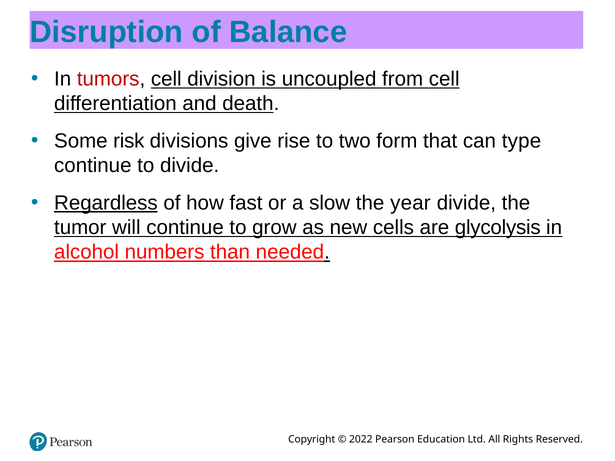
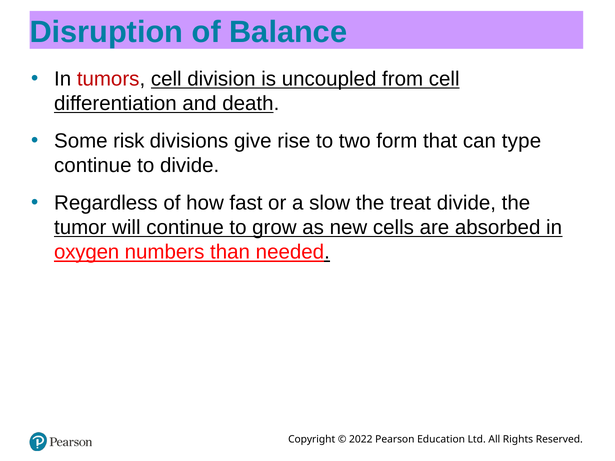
Regardless underline: present -> none (106, 203)
year: year -> treat (411, 203)
glycolysis: glycolysis -> absorbed (498, 228)
alcohol: alcohol -> oxygen (87, 252)
